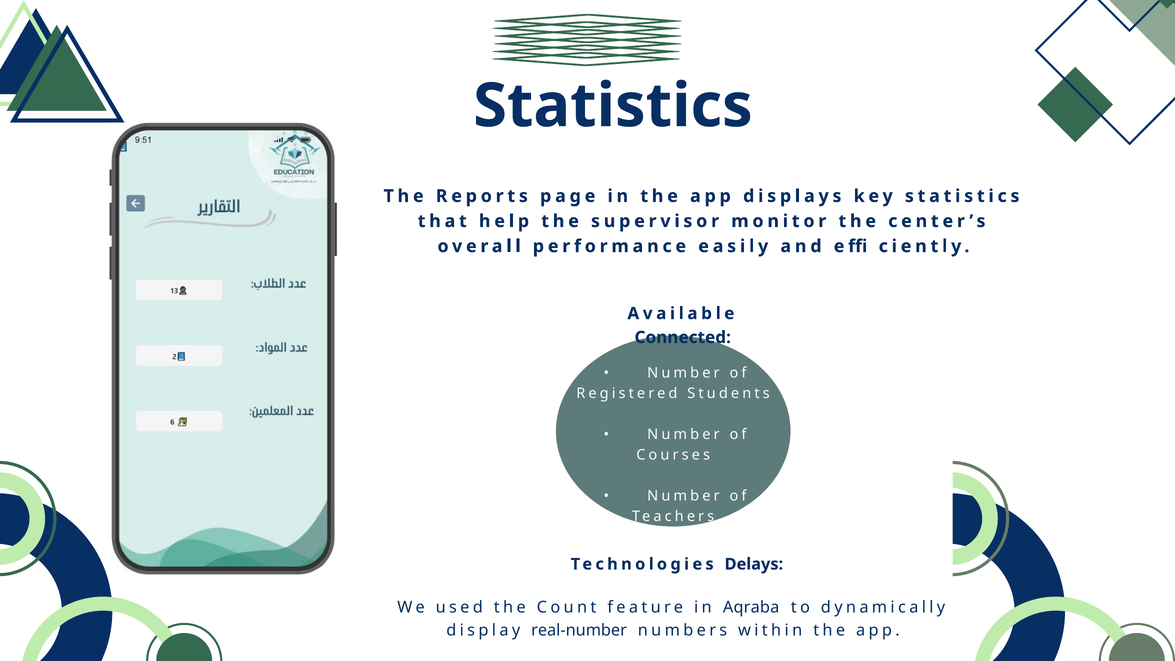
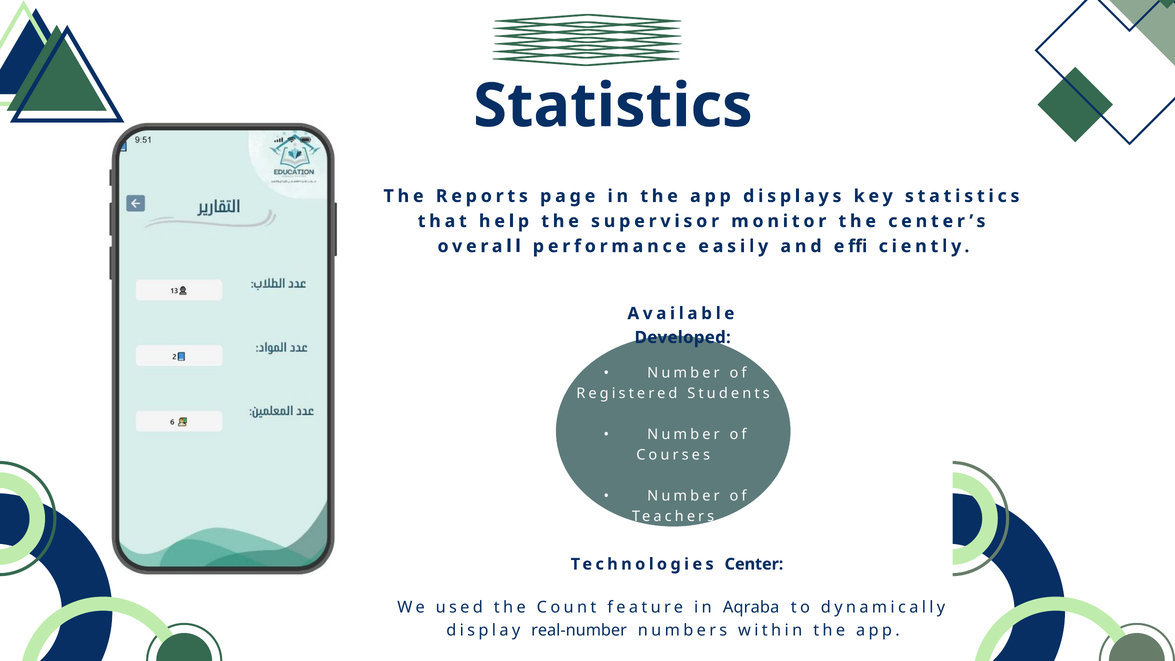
Connected: Connected -> Developed (683, 337)
Delays: Delays -> Center (754, 564)
